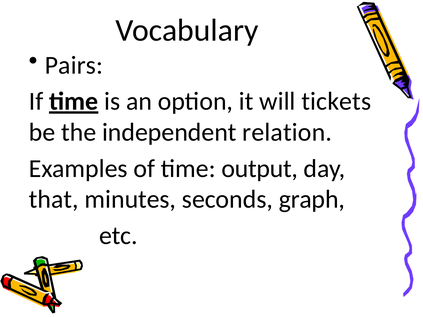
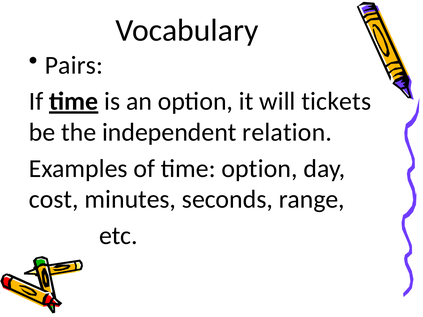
time output: output -> option (260, 169)
that: that -> cost (54, 200)
graph: graph -> range (312, 200)
